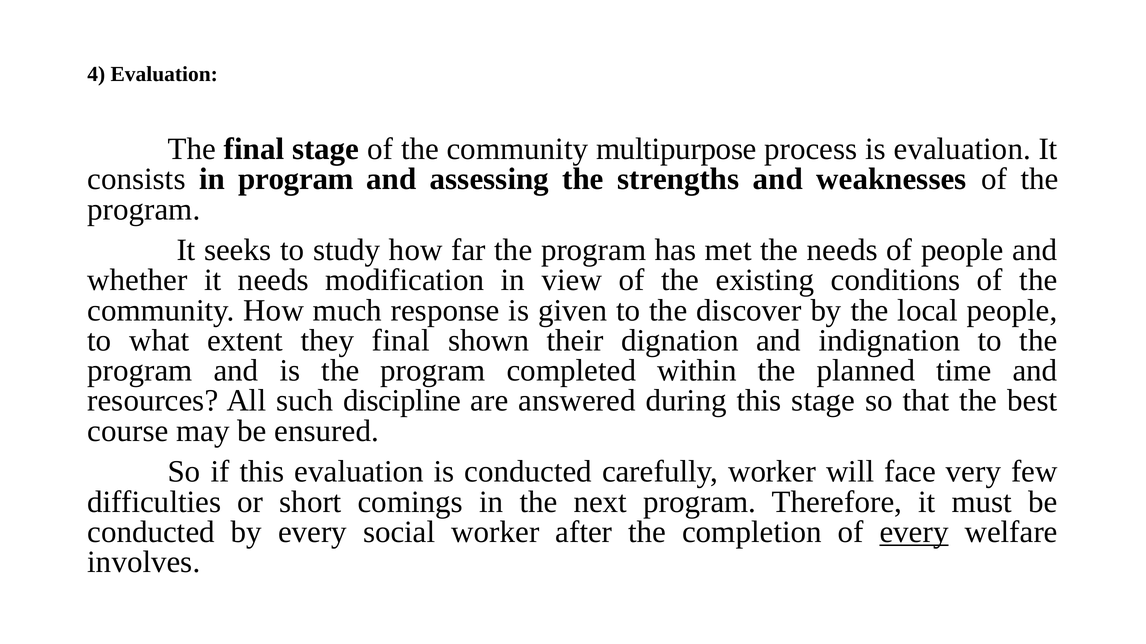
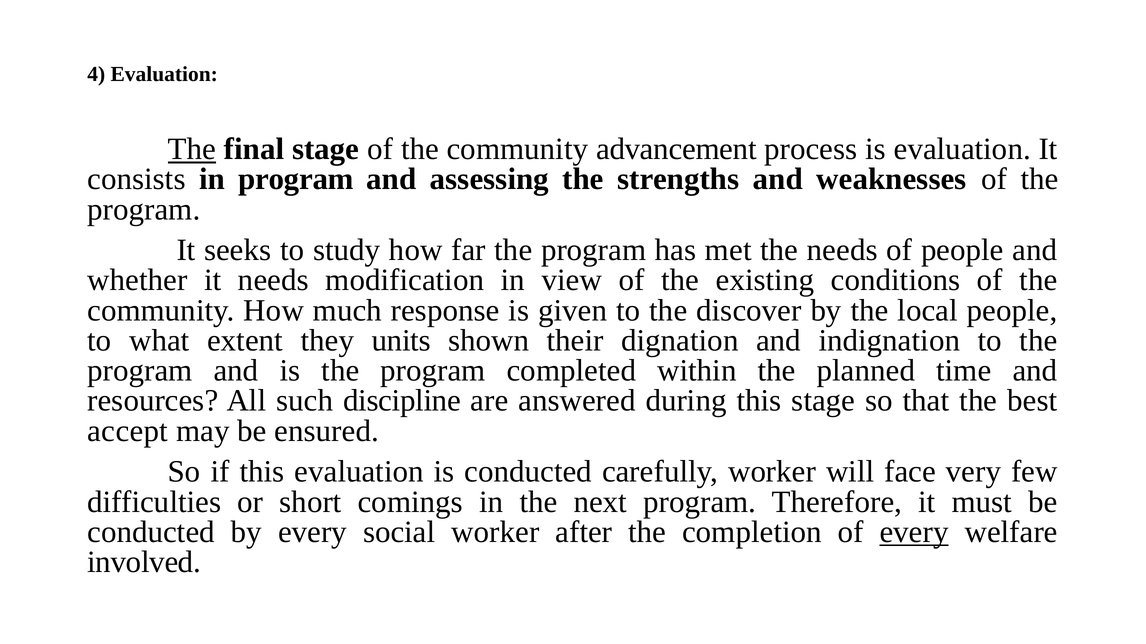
The underline: none -> present (192, 149)
multipurpose: multipurpose -> advancement (676, 149)
they final: final -> units (401, 341)
course: course -> accept (128, 431)
involves: involves -> involved (144, 563)
